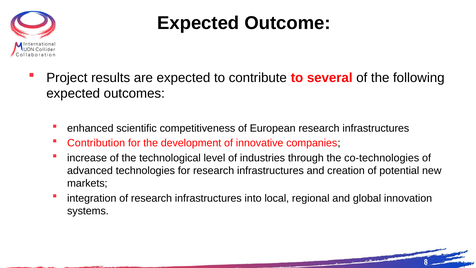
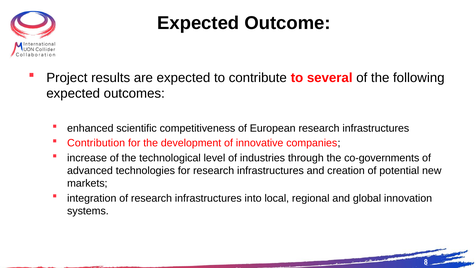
co-technologies: co-technologies -> co-governments (382, 158)
